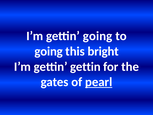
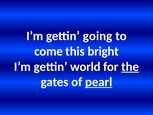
going: going -> come (49, 51)
gettin gettin: gettin -> world (85, 67)
the underline: none -> present (130, 67)
